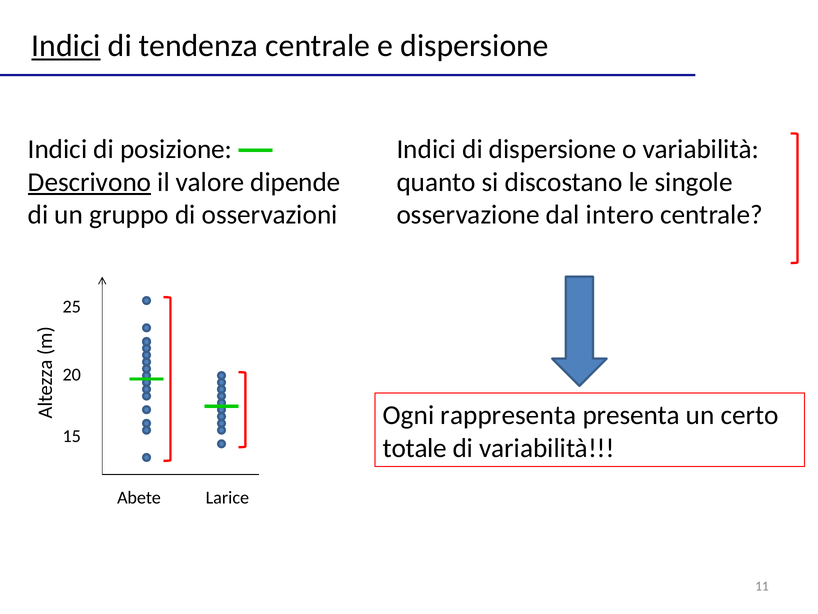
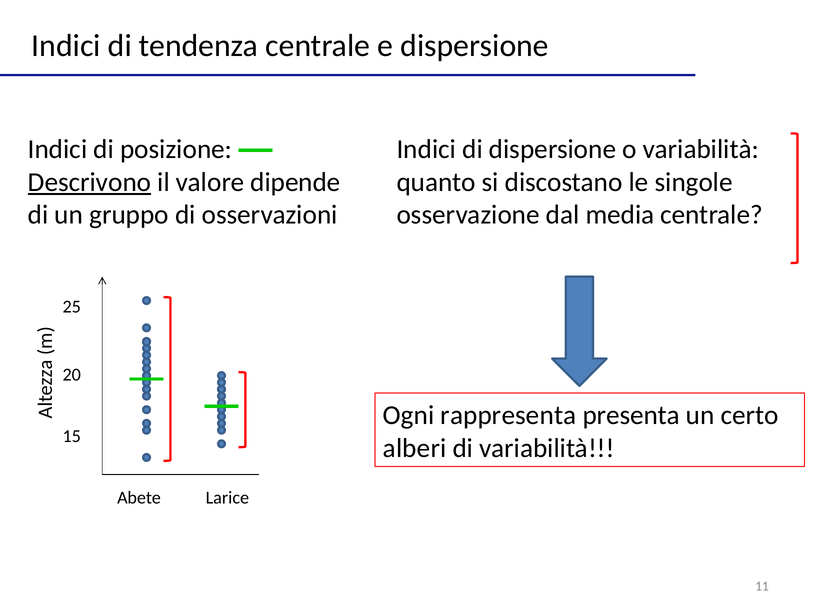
Indici underline: present -> none (66, 46)
intero: intero -> media (620, 215)
totale: totale -> alberi (415, 448)
